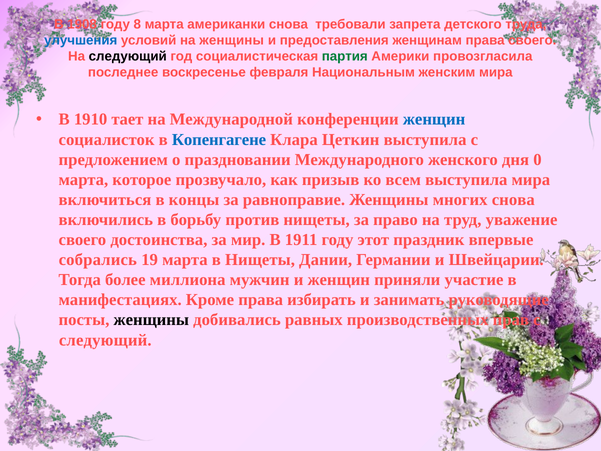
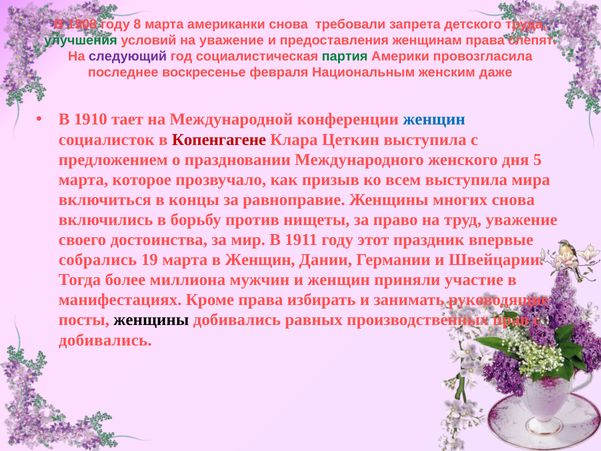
улучшения colour: blue -> green (81, 41)
на женщины: женщины -> уважение (232, 41)
права своего: своего -> слепят (532, 41)
следующий colour: black -> purple (128, 57)
женским мира: мира -> даже (496, 73)
Копенгагене colour: blue -> red (219, 139)
0: 0 -> 5 (537, 159)
в Нищеты: Нищеты -> Женщин (260, 260)
следующий: следующий -> добивались (105, 340)
